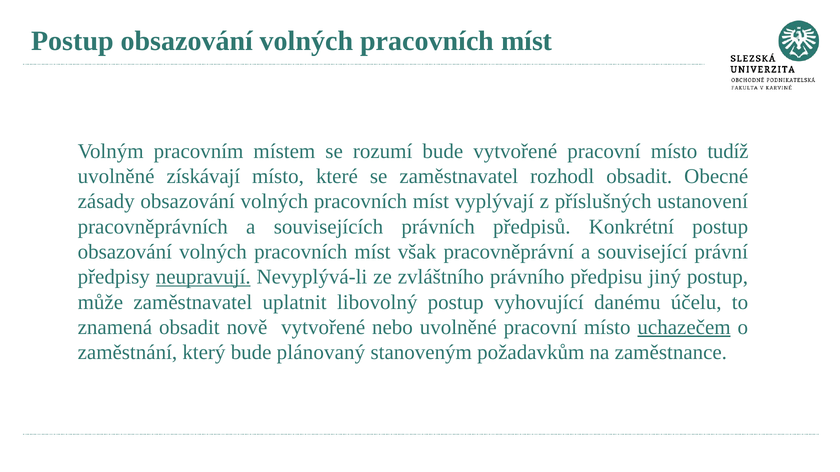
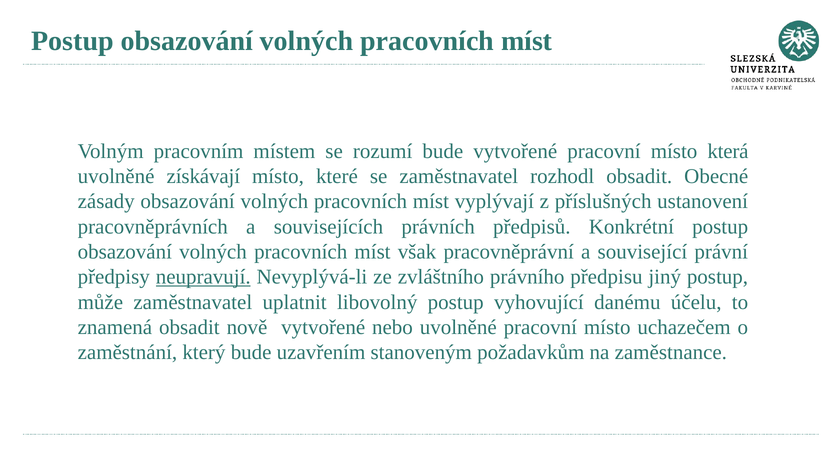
tudíž: tudíž -> která (728, 151)
uchazečem underline: present -> none (684, 328)
plánovaný: plánovaný -> uzavřením (321, 353)
